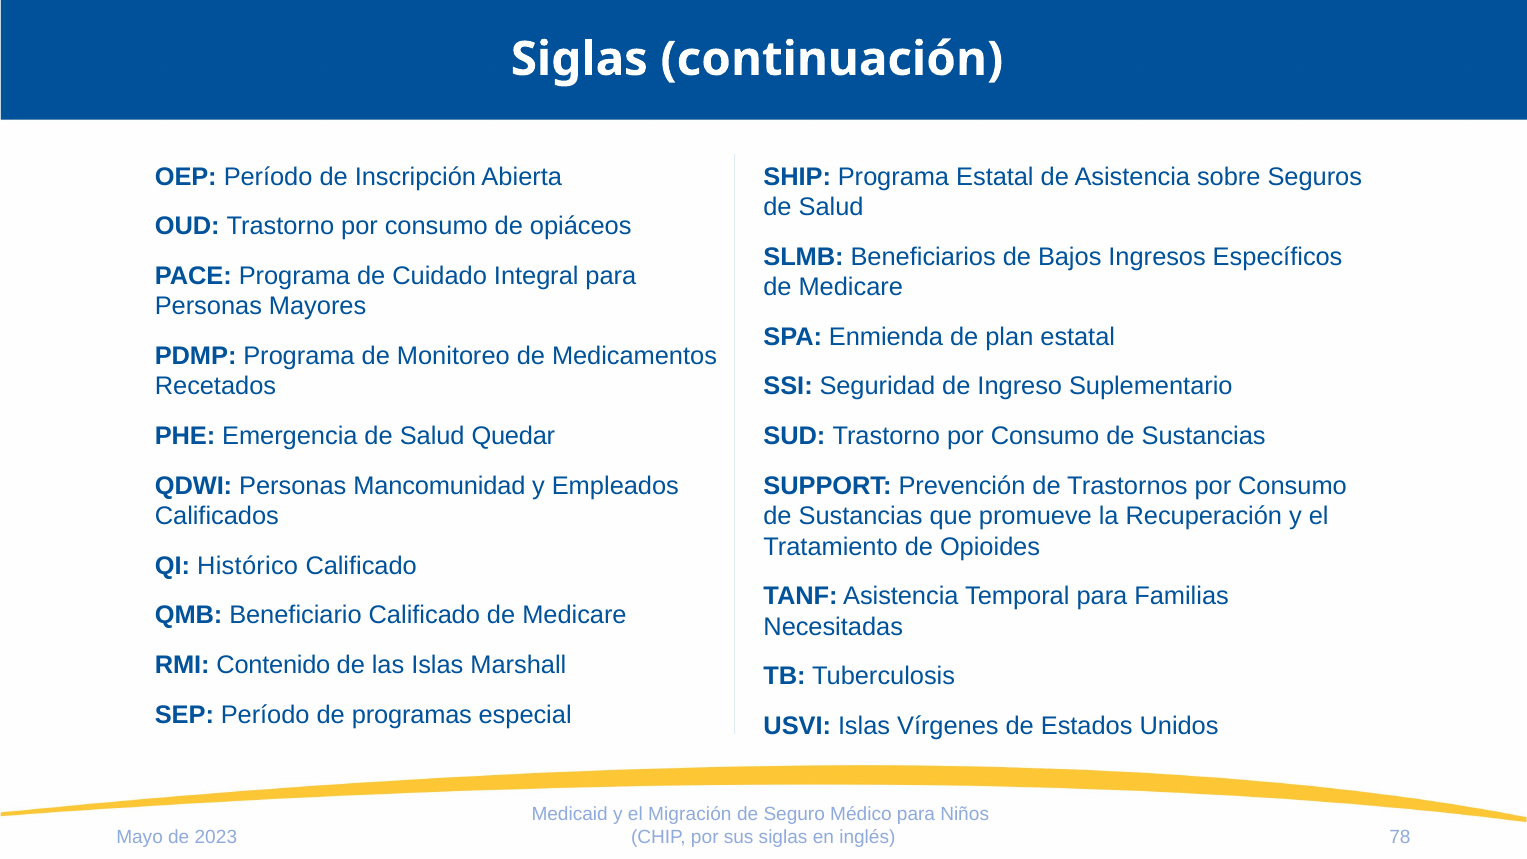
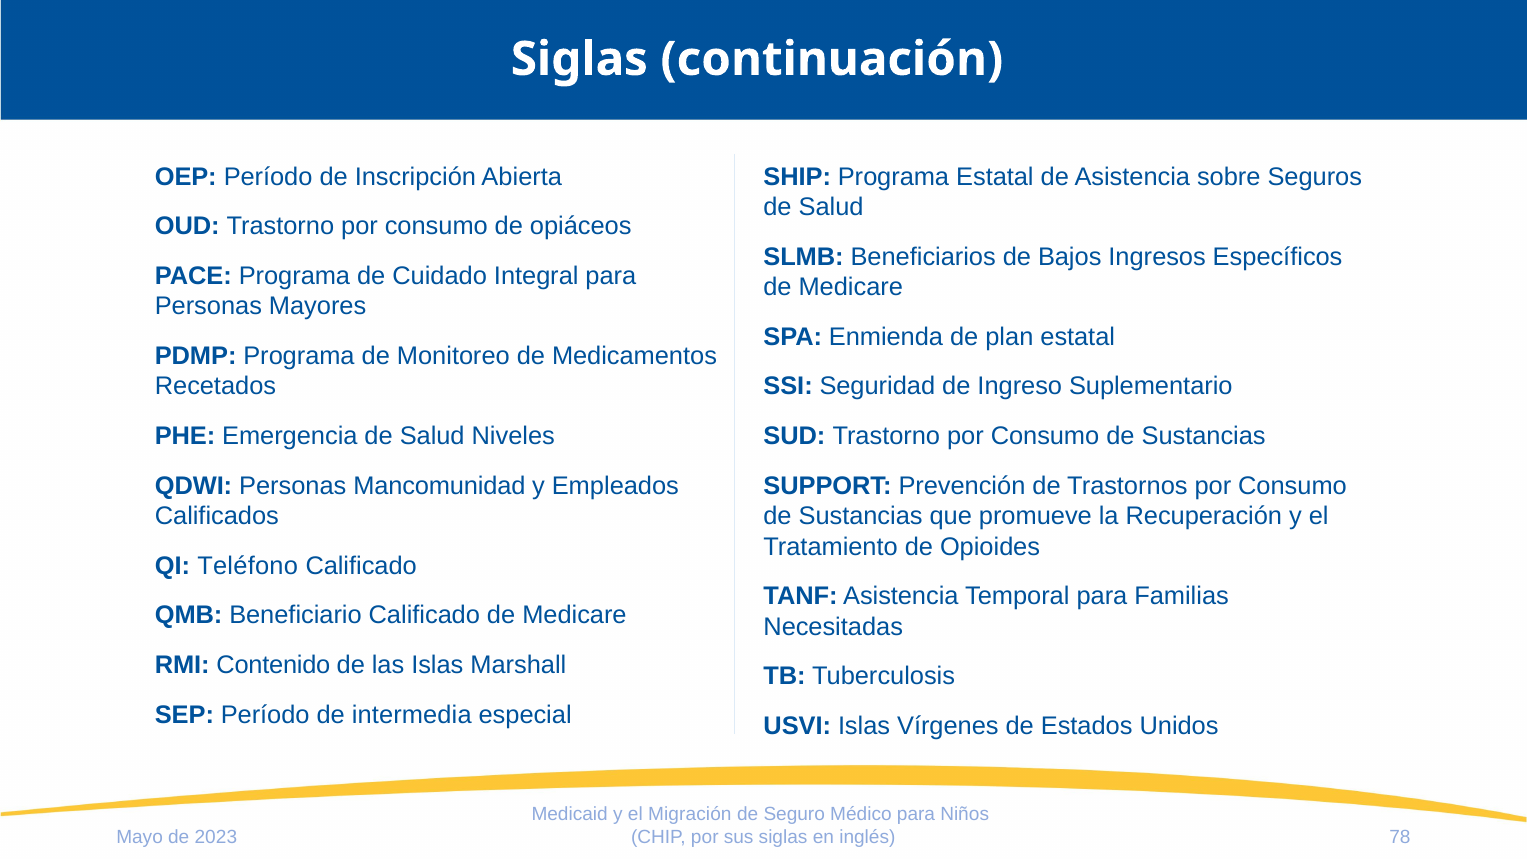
Quedar: Quedar -> Niveles (513, 436)
Histórico: Histórico -> Teléfono (248, 566)
programas: programas -> intermedia (412, 715)
